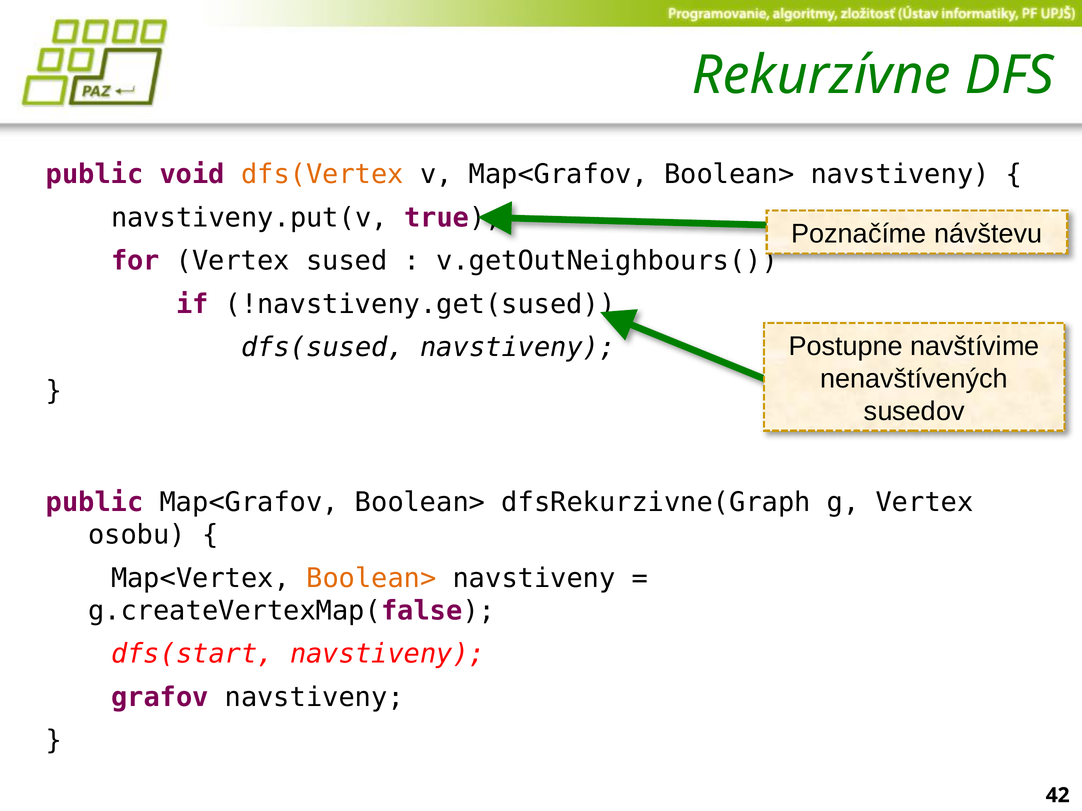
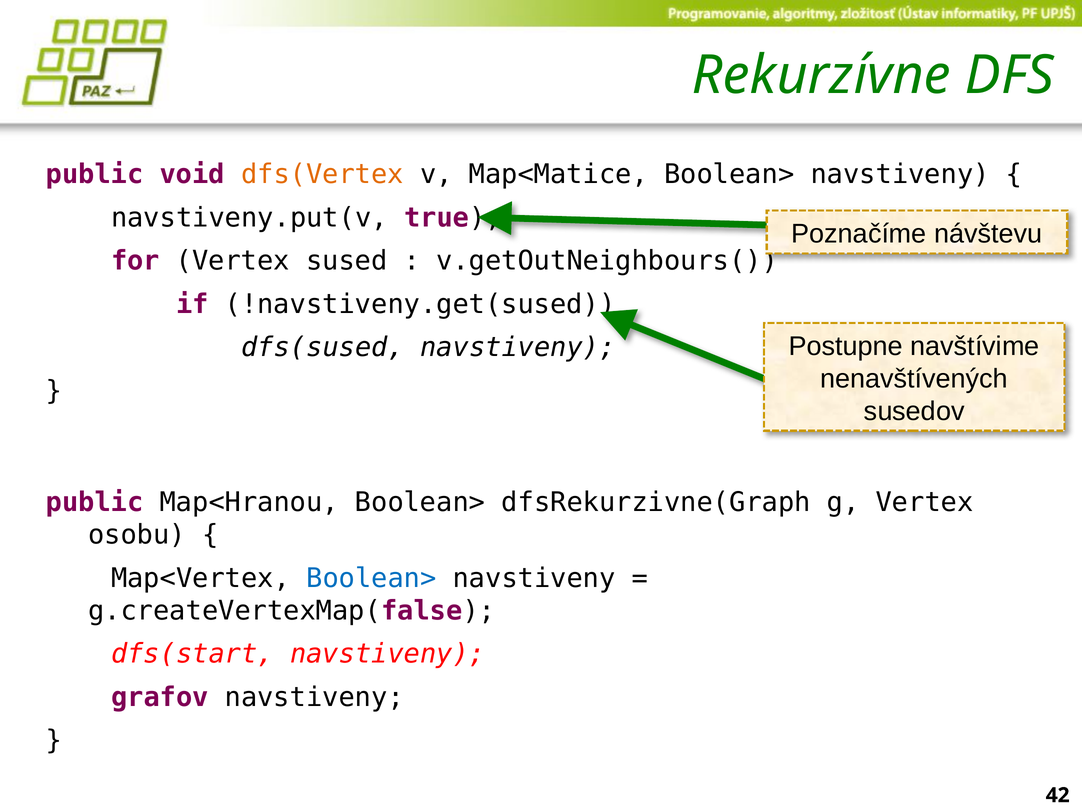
v Map<Grafov: Map<Grafov -> Map<Matice (558, 175)
public Map<Grafov: Map<Grafov -> Map<Hranou (249, 503)
Boolean> colour: orange -> blue (371, 579)
